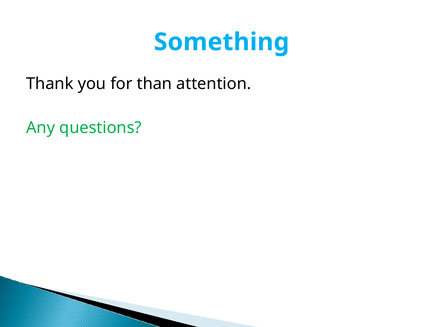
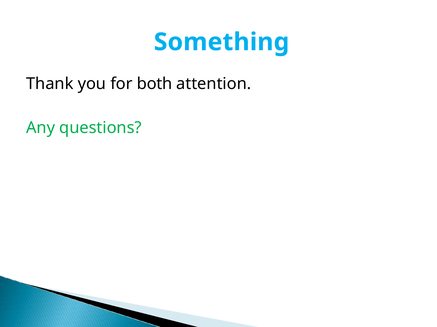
than: than -> both (155, 84)
